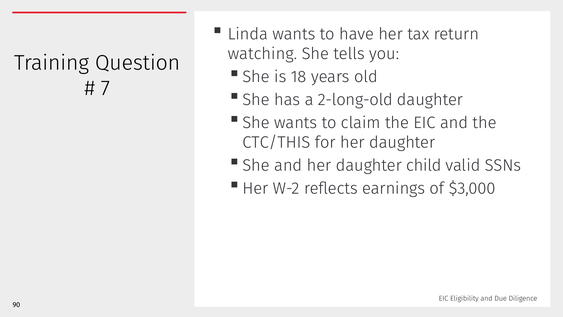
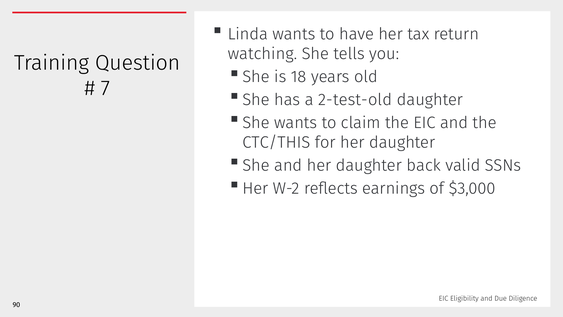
2-long-old: 2-long-old -> 2-test-old (355, 100)
child: child -> back (424, 165)
